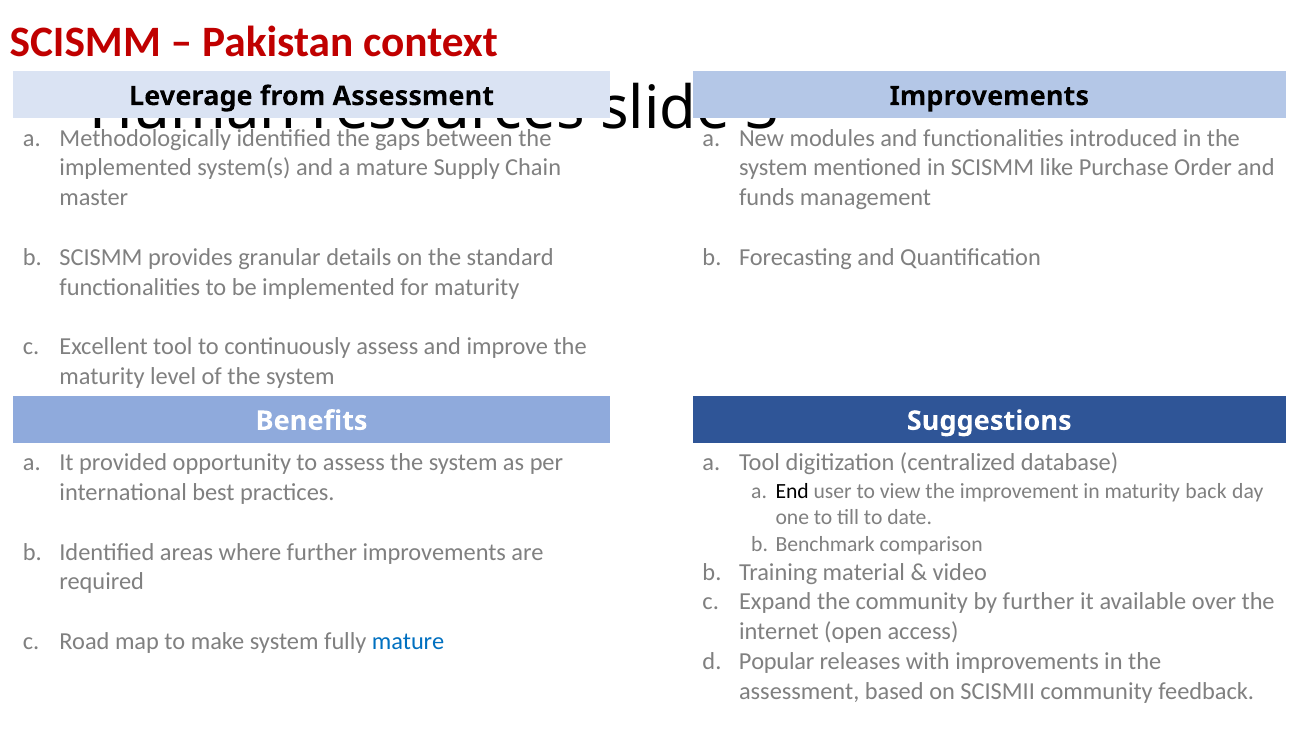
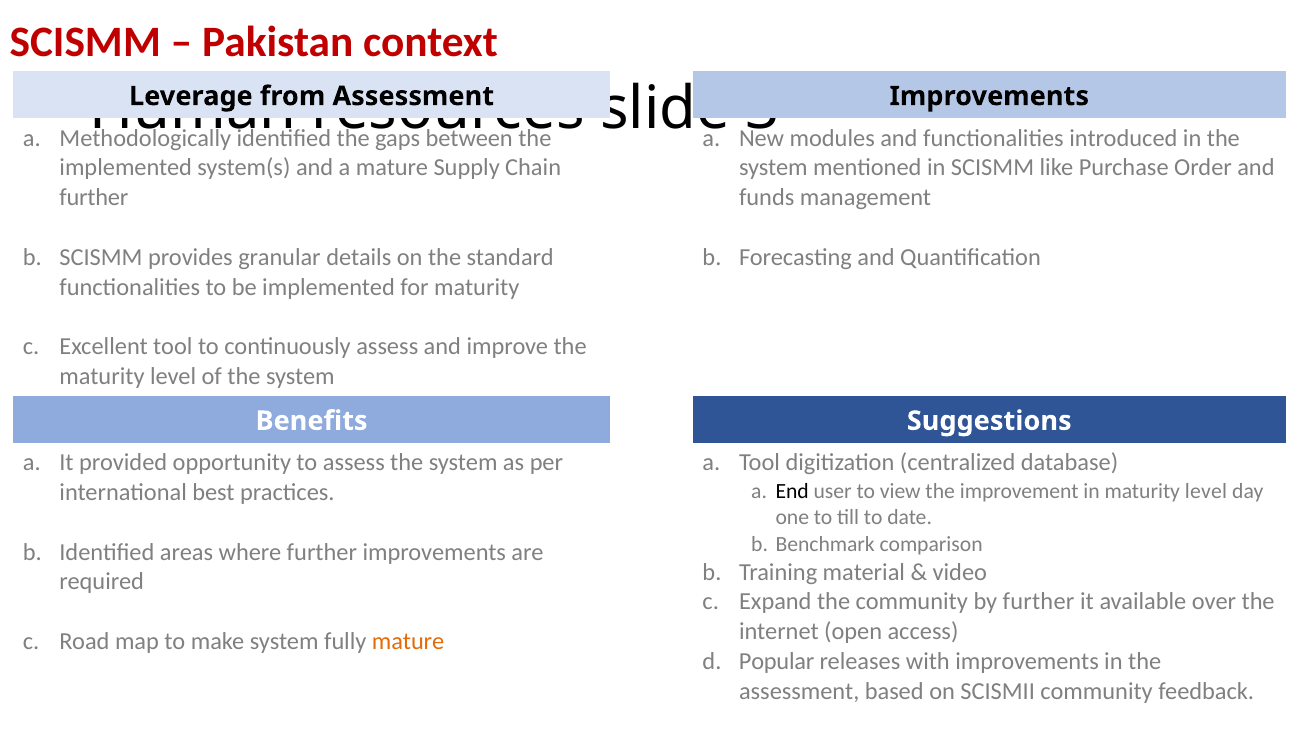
master: master -> further (94, 198)
in maturity back: back -> level (1206, 491)
mature colour: blue -> orange (408, 641)
